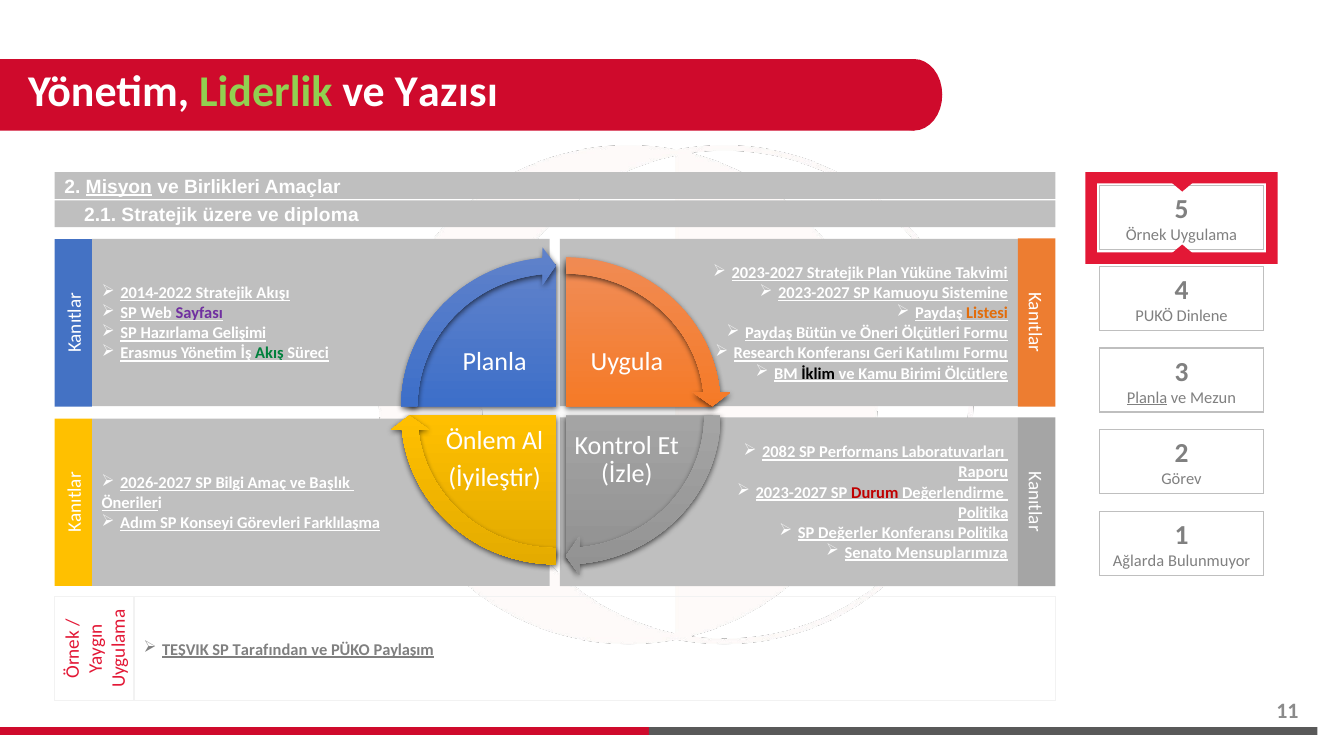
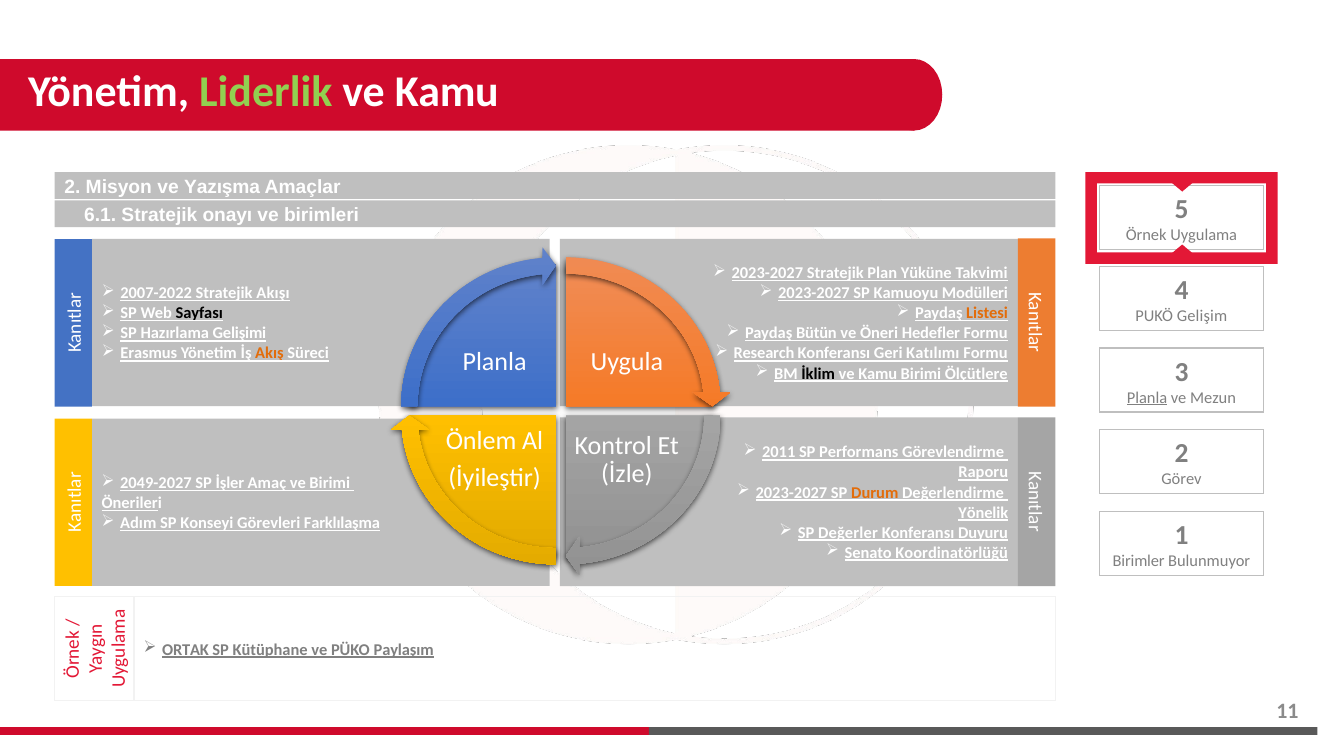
Yazısı: Yazısı -> Kamu (447, 92)
Misyon underline: present -> none (119, 187)
Birlikleri: Birlikleri -> Yazışma (222, 187)
2.1: 2.1 -> 6.1 (100, 215)
üzere: üzere -> onayı (227, 215)
diploma: diploma -> birimleri (322, 215)
Sistemine: Sistemine -> Modülleri (975, 293)
2014-2022: 2014-2022 -> 2007-2022 (156, 293)
Sayfası colour: purple -> black (199, 314)
Dinlene: Dinlene -> Gelişim (1202, 316)
Ölçütleri: Ölçütleri -> Hedefler (931, 334)
Akış colour: green -> orange (269, 354)
2082: 2082 -> 2011 (779, 453)
Laboratuvarları: Laboratuvarları -> Görevlendirme (953, 453)
2026-2027: 2026-2027 -> 2049-2027 (156, 483)
Bilgi: Bilgi -> İşler (230, 483)
ve Başlık: Başlık -> Birimi (330, 483)
Durum colour: red -> orange (875, 493)
Politika: Politika -> Yönelik (983, 513)
Konferansı Politika: Politika -> Duyuru (983, 533)
Mensuplarımıza: Mensuplarımıza -> Koordinatörlüğü (952, 553)
Ağlarda: Ağlarda -> Birimler (1139, 561)
TEŞVIK: TEŞVIK -> ORTAK (186, 650)
Tarafından: Tarafından -> Kütüphane (270, 650)
